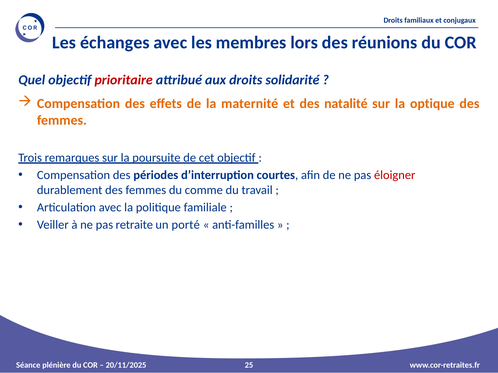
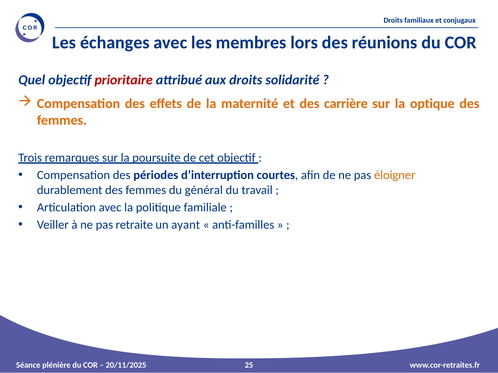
natalité: natalité -> carrière (346, 104)
éloigner colour: red -> orange (395, 175)
comme: comme -> général (204, 190)
porté: porté -> ayant (186, 225)
